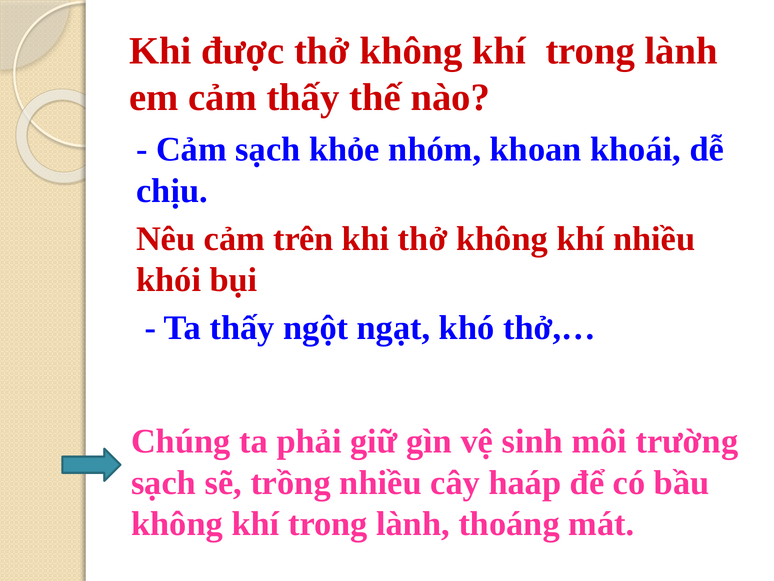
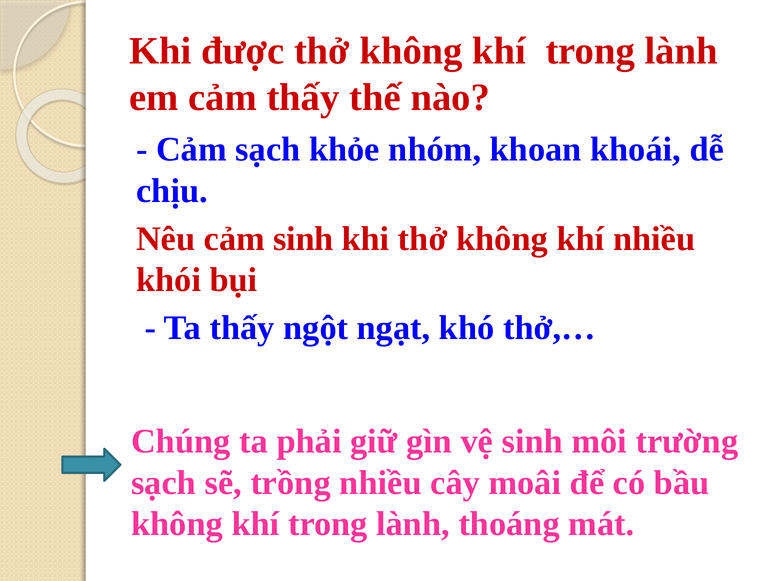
cảm trên: trên -> sinh (303, 238)
haáp: haáp -> moâi (525, 482)
